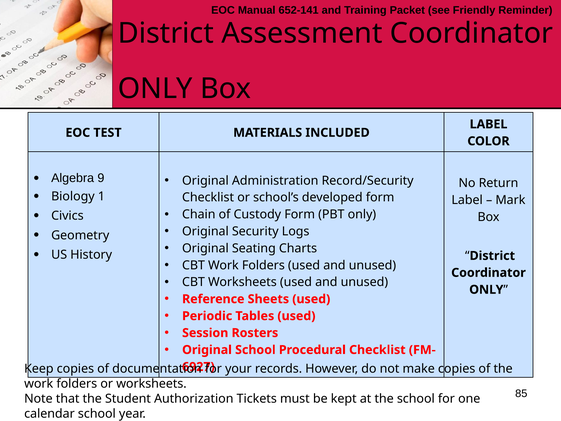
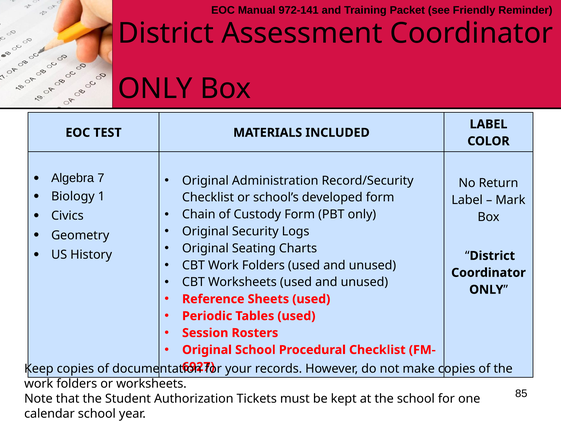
652-141: 652-141 -> 972-141 (299, 10)
9: 9 -> 7 (101, 178)
